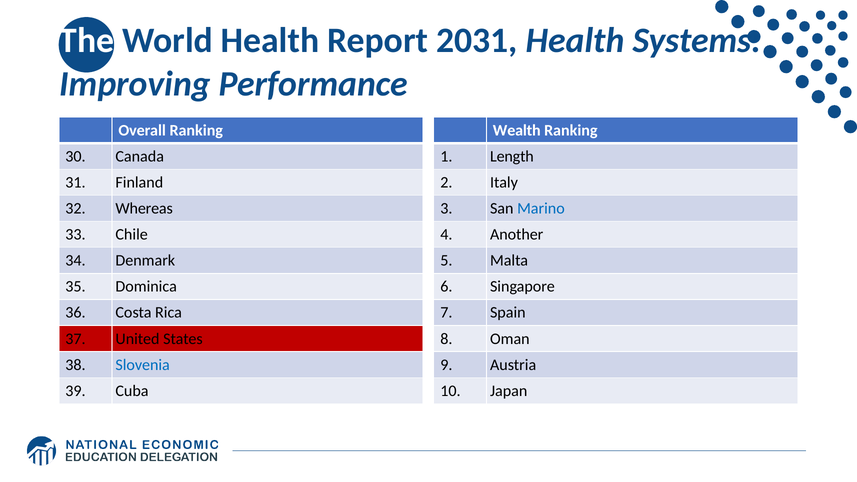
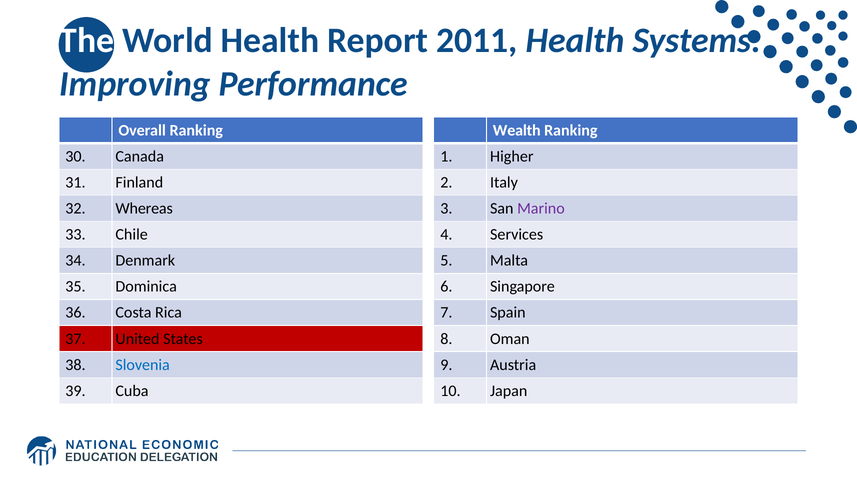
2031: 2031 -> 2011 (477, 41)
Length: Length -> Higher (512, 156)
Marino colour: blue -> purple (541, 208)
Another: Another -> Services (517, 235)
